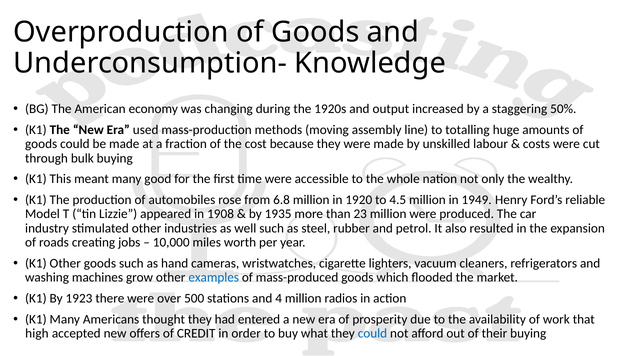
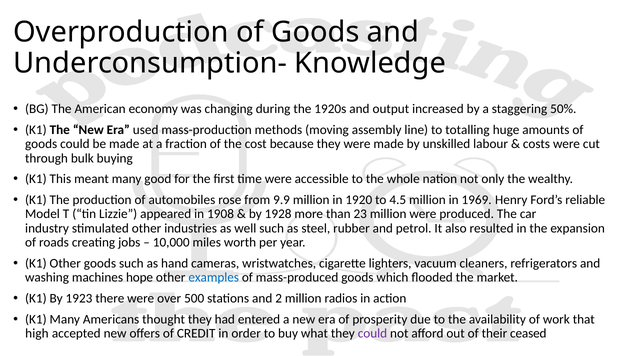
6.8: 6.8 -> 9.9 (282, 200)
1949: 1949 -> 1969 (477, 200)
1935: 1935 -> 1928 (278, 214)
grow: grow -> hope (140, 278)
4: 4 -> 2 (279, 299)
could colour: blue -> purple (372, 334)
their buying: buying -> ceased (528, 334)
